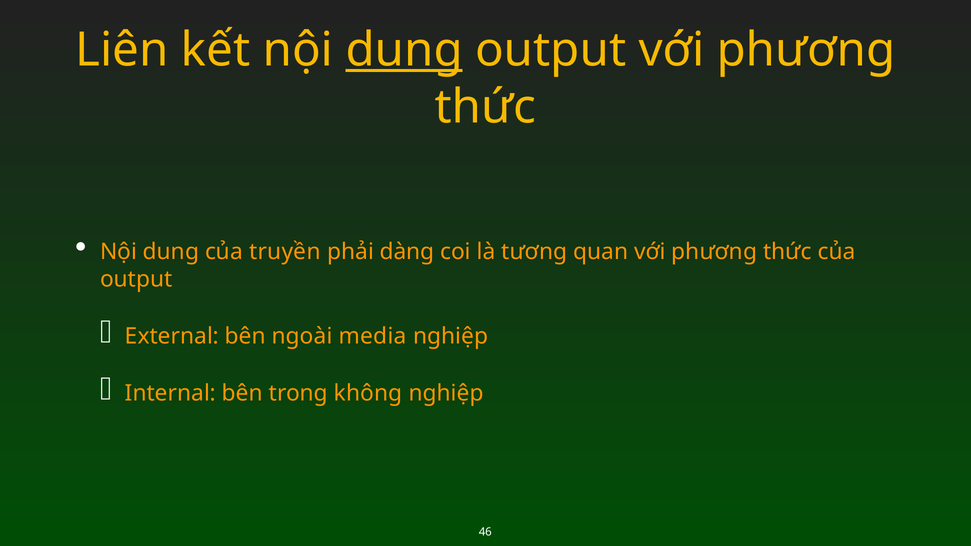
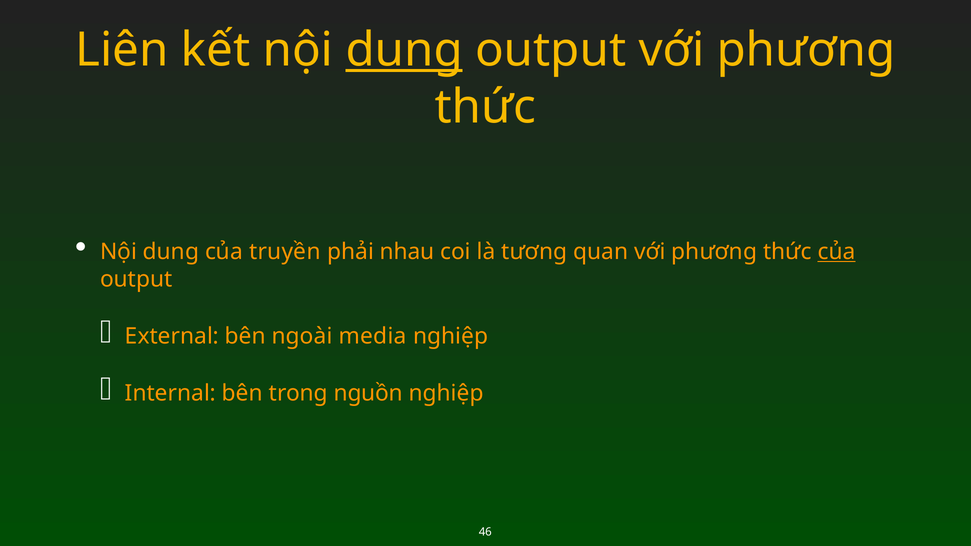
dàng: dàng -> nhau (407, 252)
của underline: none -> present (837, 252)
không: không -> nguồn (368, 394)
